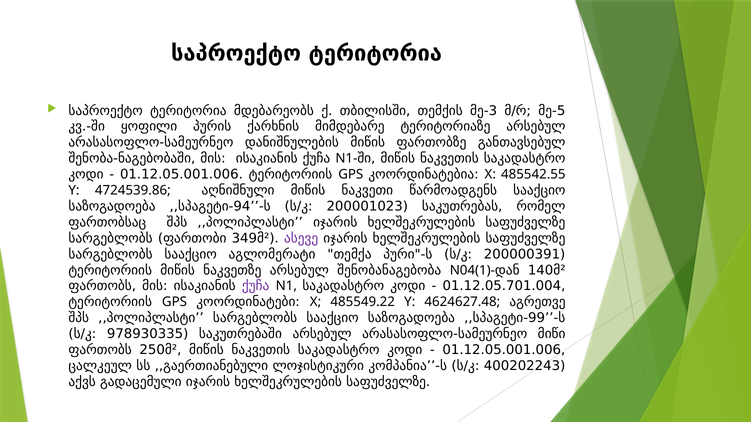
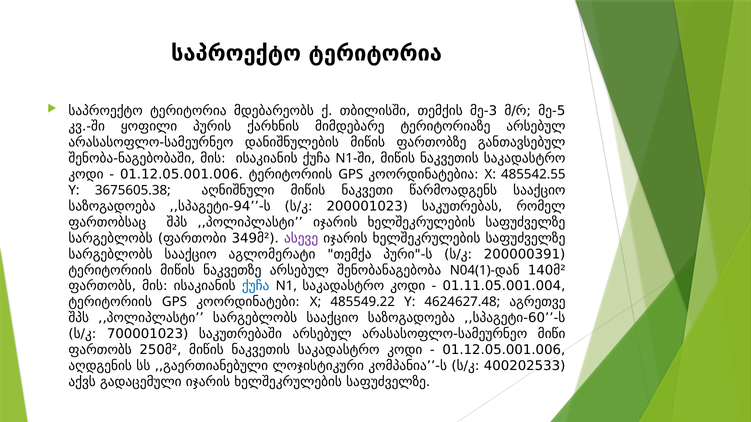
4724539.86: 4724539.86 -> 3675605.38 (133, 191)
ქუჩა colour: purple -> blue (256, 286)
01.12.05.701.004: 01.12.05.701.004 -> 01.11.05.001.004 (504, 286)
,,სპაგეტი-99’’-ს: ,,სპაგეტი-99’’-ს -> ,,სპაგეტი-60’’-ს (515, 318)
978930335: 978930335 -> 700001023 (148, 334)
ცალკეულ: ცალკეულ -> აღდგენის (100, 366)
400202243: 400202243 -> 400202533 (525, 366)
